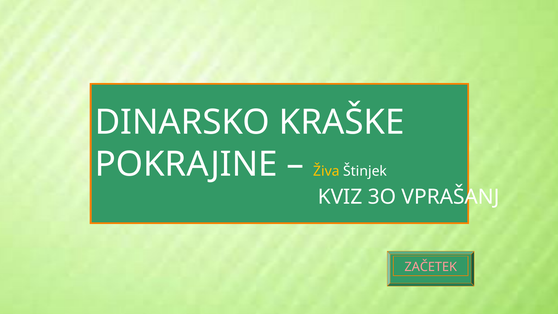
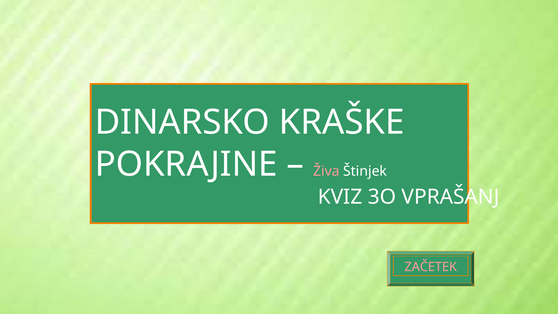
Živa colour: yellow -> pink (326, 171)
